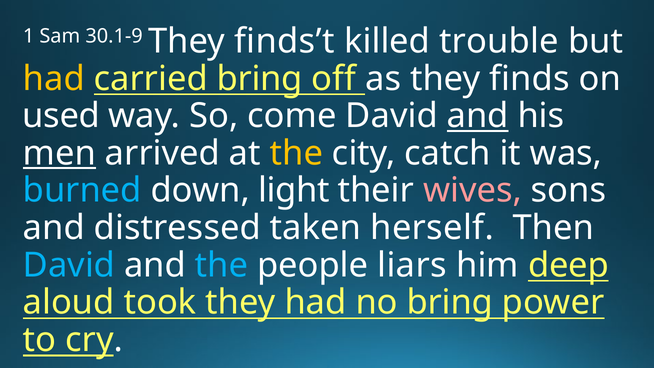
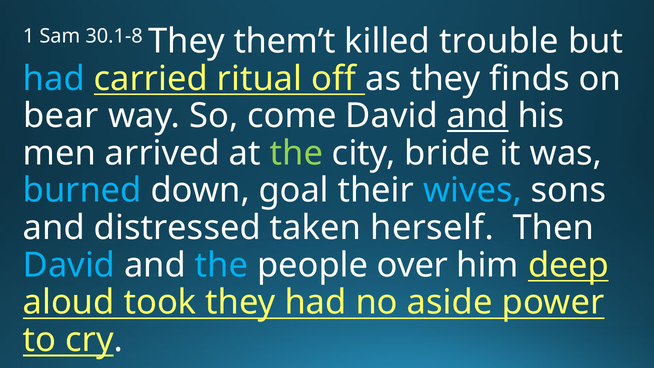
30.1-9: 30.1-9 -> 30.1-8 (114, 36)
finds’t: finds’t -> them’t (285, 41)
had colour: yellow -> light blue (54, 79)
carried bring: bring -> ritual (260, 79)
used: used -> bear (61, 116)
men underline: present -> none (59, 153)
the colour: yellow -> light green (296, 153)
catch: catch -> bride (447, 153)
light: light -> goal (294, 191)
wives colour: pink -> light blue (472, 191)
liars: liars -> over (412, 265)
no bring: bring -> aside (450, 302)
